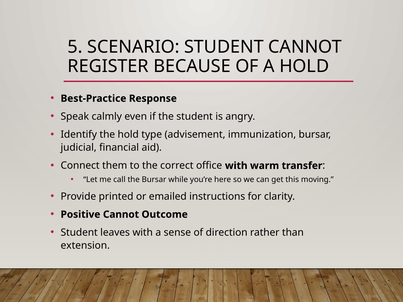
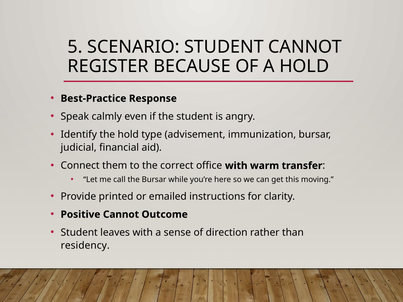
extension: extension -> residency (85, 246)
